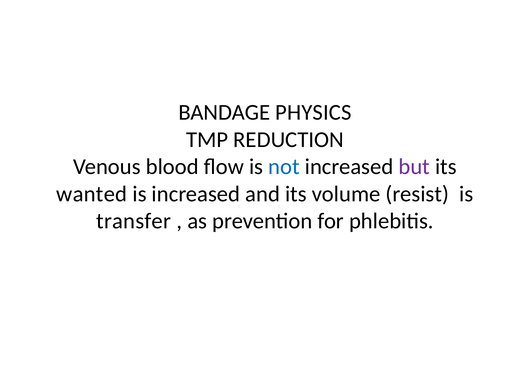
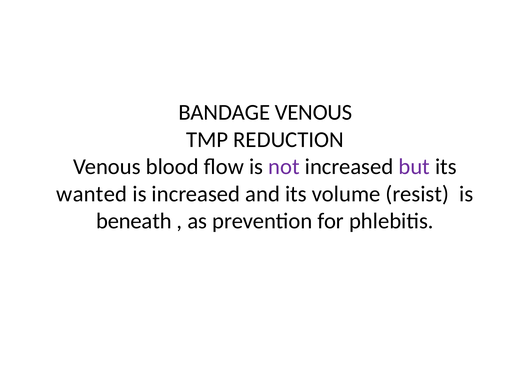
BANDAGE PHYSICS: PHYSICS -> VENOUS (314, 113)
not colour: blue -> purple (284, 167)
transfer: transfer -> beneath (134, 221)
